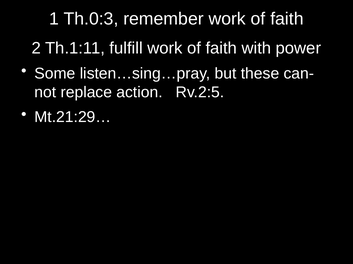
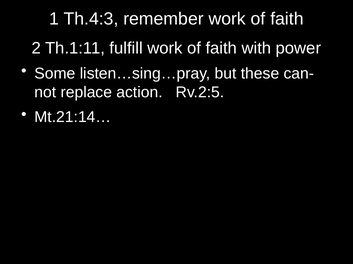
Th.0:3: Th.0:3 -> Th.4:3 (91, 19)
Mt.21:29…: Mt.21:29… -> Mt.21:14… (73, 117)
